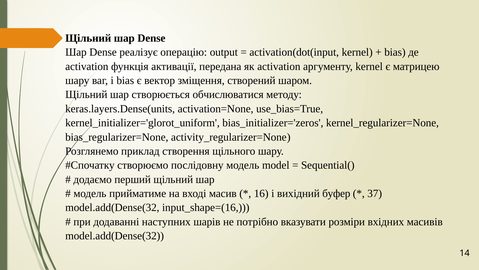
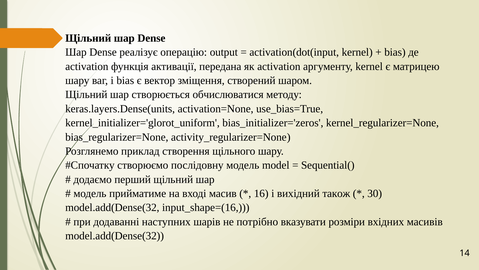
буфер: буфер -> також (336, 193)
37: 37 -> 30 (375, 193)
